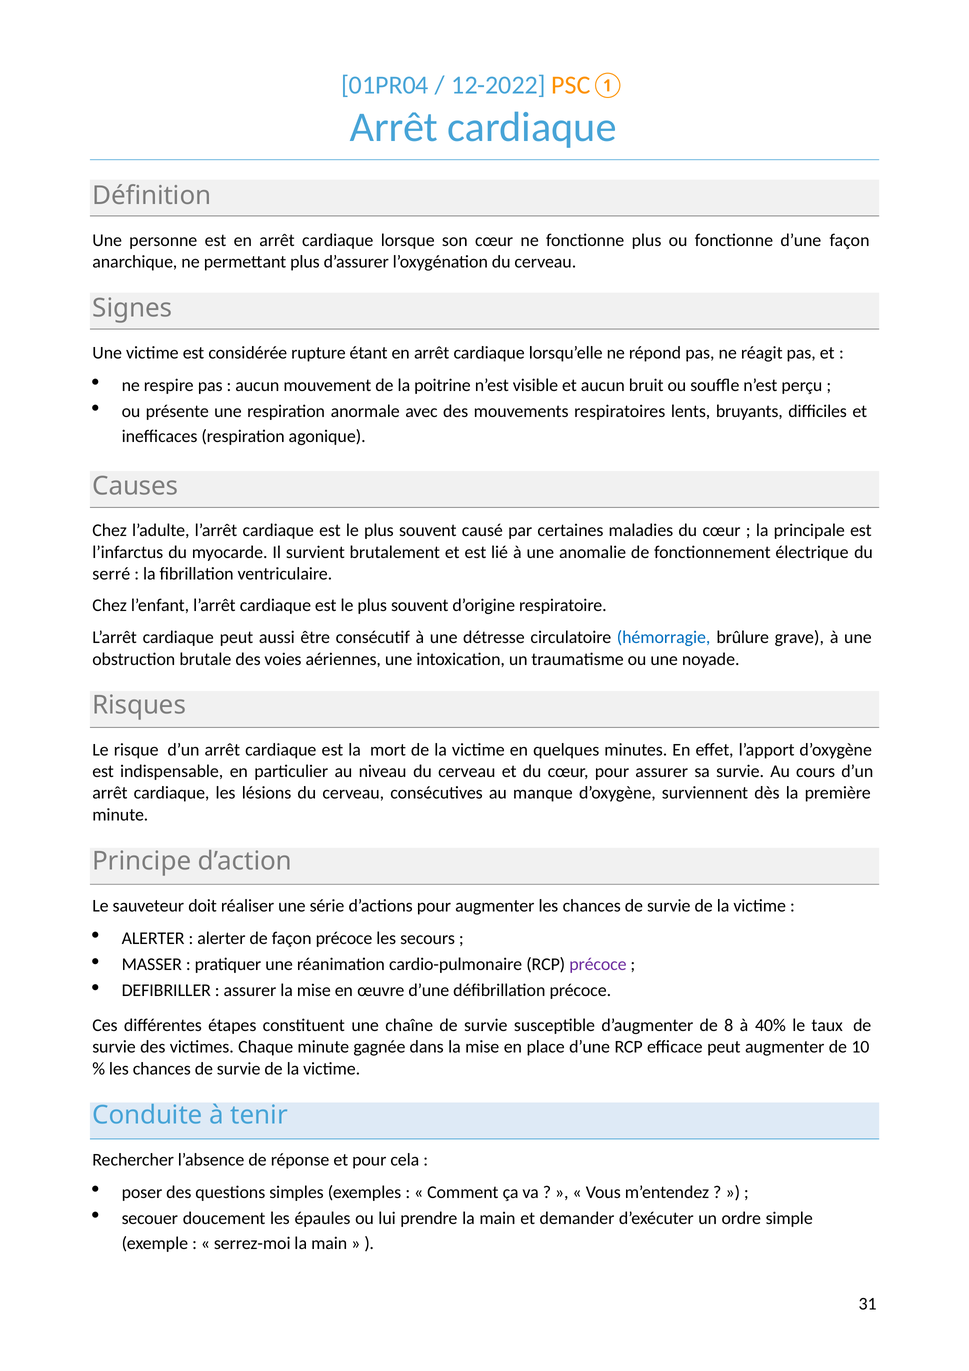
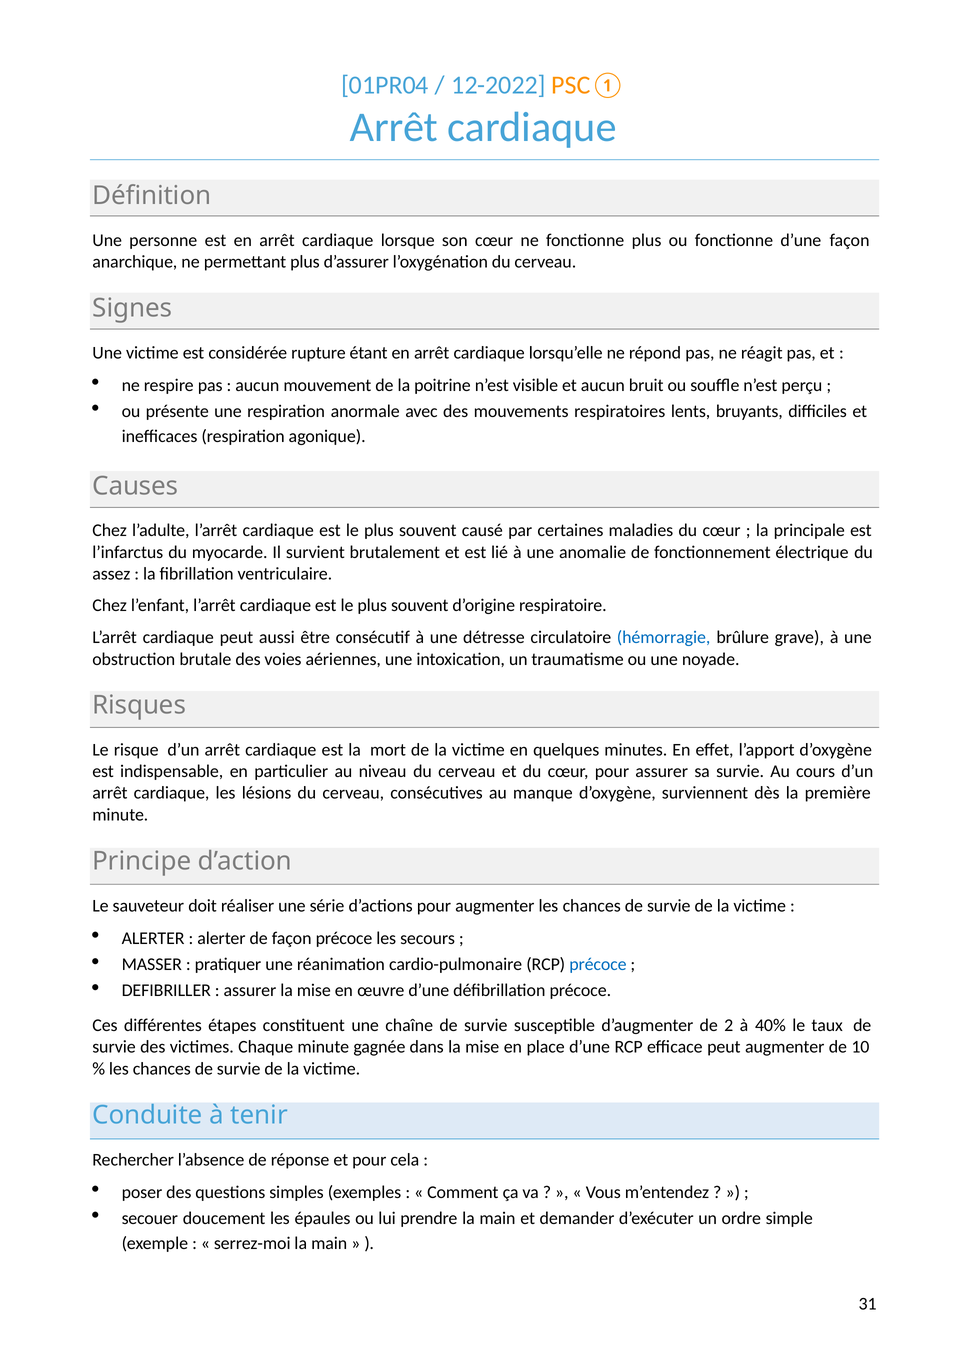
serré: serré -> assez (111, 574)
précoce colour: purple -> blue (598, 965)
8: 8 -> 2 (729, 1025)
